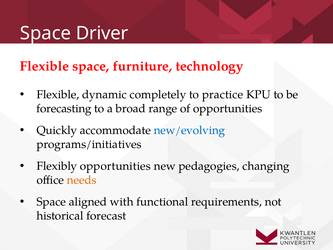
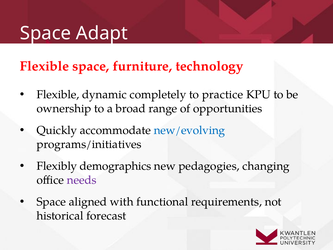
Driver: Driver -> Adapt (102, 33)
forecasting: forecasting -> ownership (64, 108)
Flexibly opportunities: opportunities -> demographics (116, 166)
needs colour: orange -> purple (82, 180)
